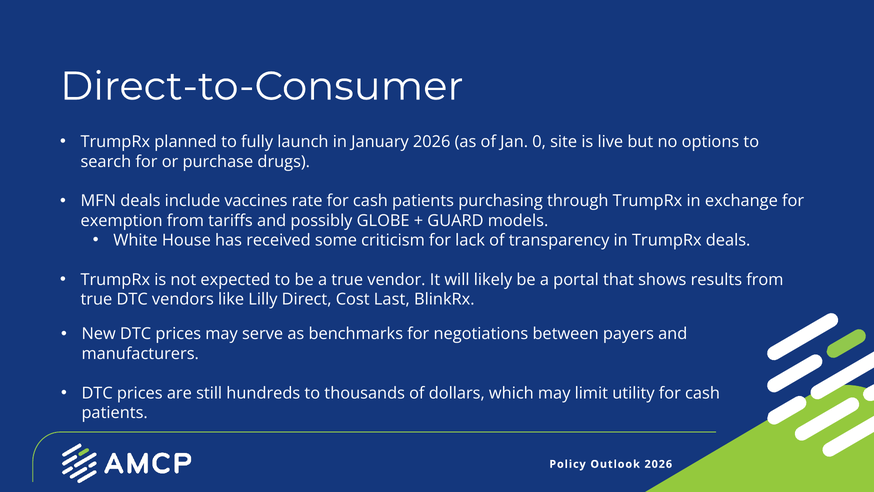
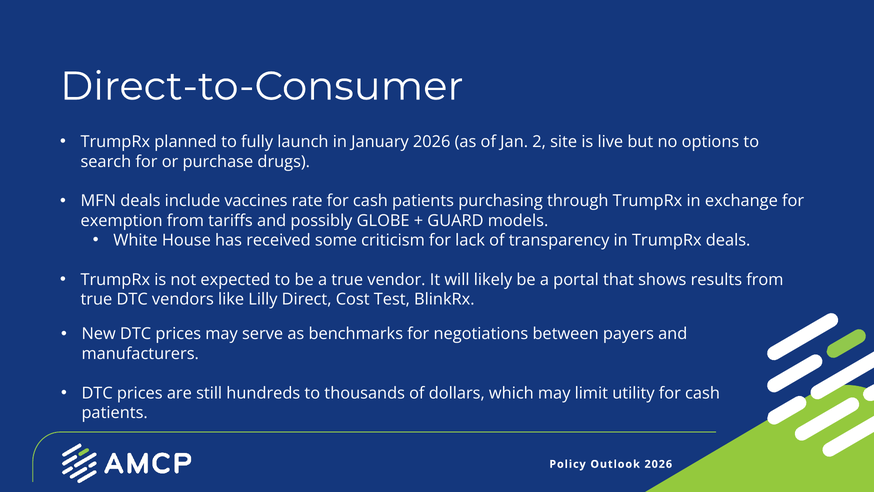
0: 0 -> 2 (539, 142)
Last: Last -> Test (392, 299)
